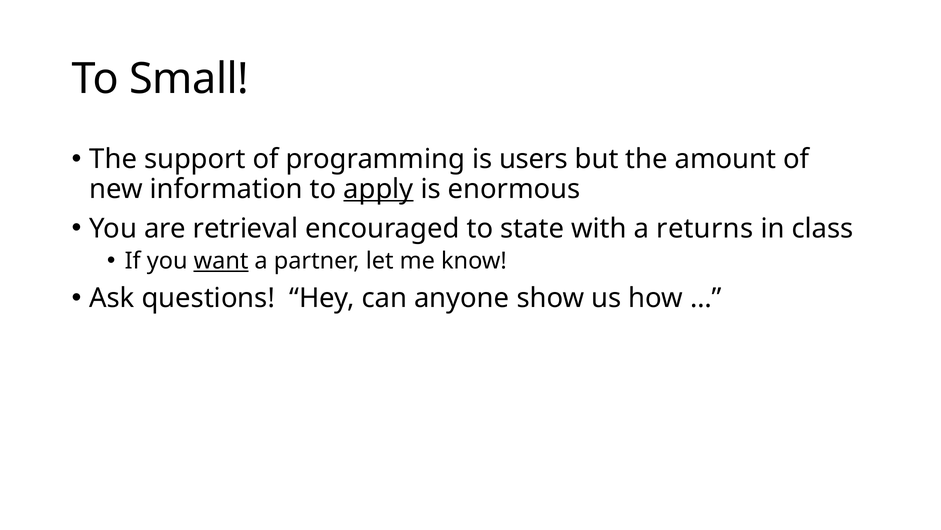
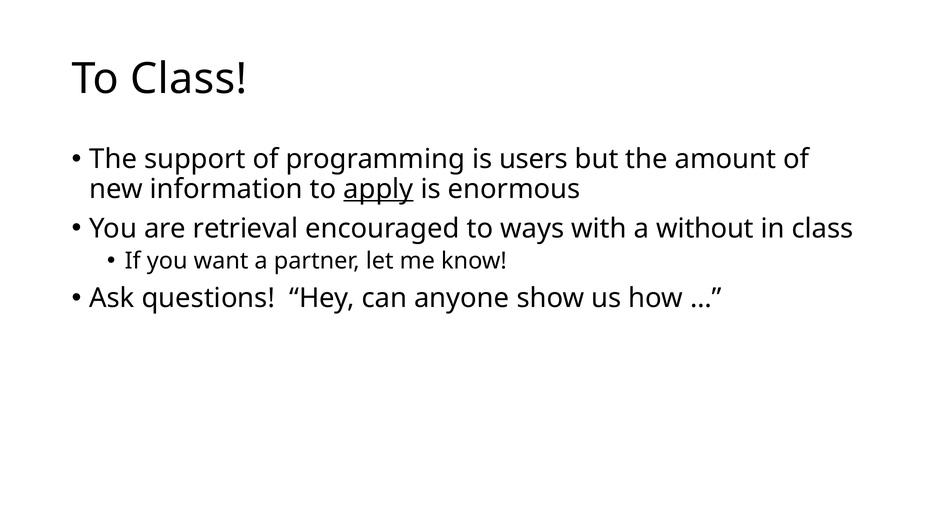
To Small: Small -> Class (189, 79)
state: state -> ways (532, 228)
returns: returns -> without (705, 228)
want underline: present -> none (221, 261)
